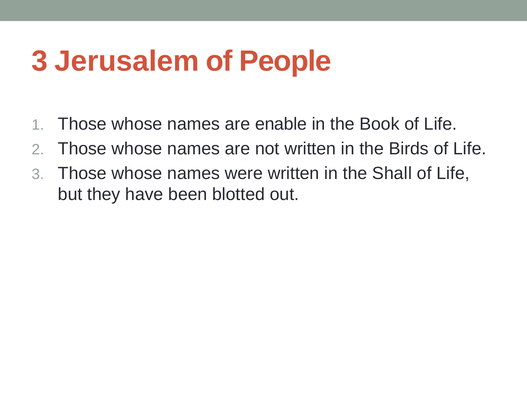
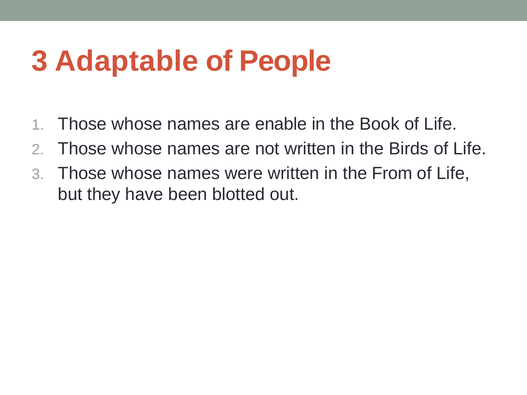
Jerusalem: Jerusalem -> Adaptable (127, 61)
Shall: Shall -> From (392, 173)
